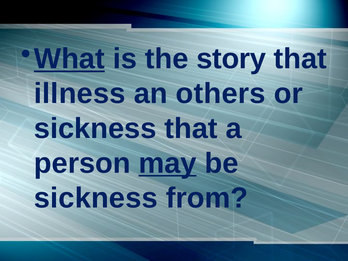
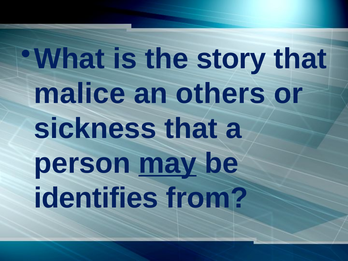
What underline: present -> none (69, 59)
illness: illness -> malice (80, 94)
sickness: sickness -> identifies (96, 198)
